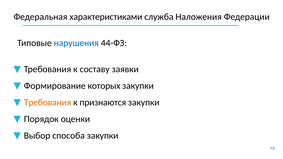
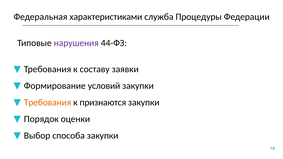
Наложения: Наложения -> Процедуры (199, 17)
нарушения colour: blue -> purple (76, 43)
которых: которых -> условий (104, 86)
